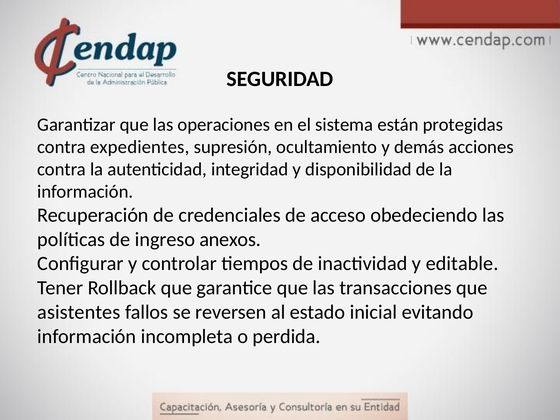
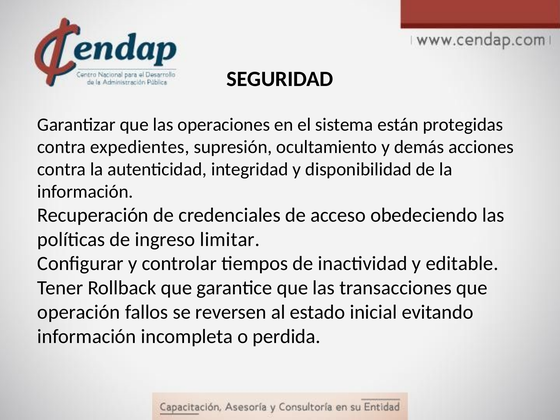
anexos: anexos -> limitar (230, 239)
asistentes: asistentes -> operación (79, 312)
